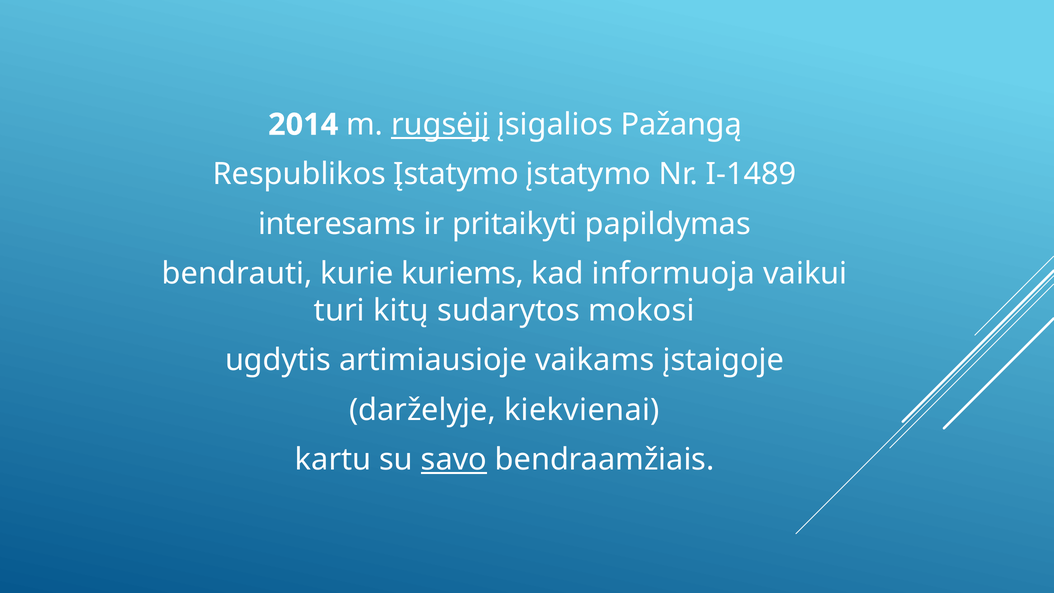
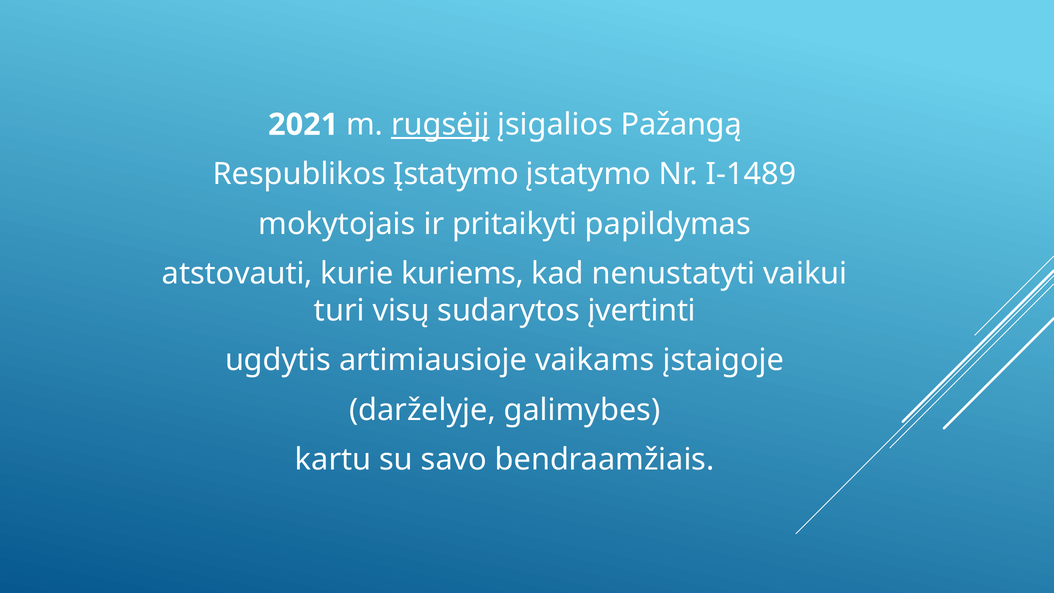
2014: 2014 -> 2021 (303, 125)
interesams: interesams -> mokytojais (337, 224)
bendrauti: bendrauti -> atstovauti (237, 274)
informuoja: informuoja -> nenustatyti (674, 274)
kitų: kitų -> visų (401, 311)
mokosi: mokosi -> įvertinti (642, 311)
kiekvienai: kiekvienai -> galimybes (582, 410)
savo underline: present -> none (454, 460)
